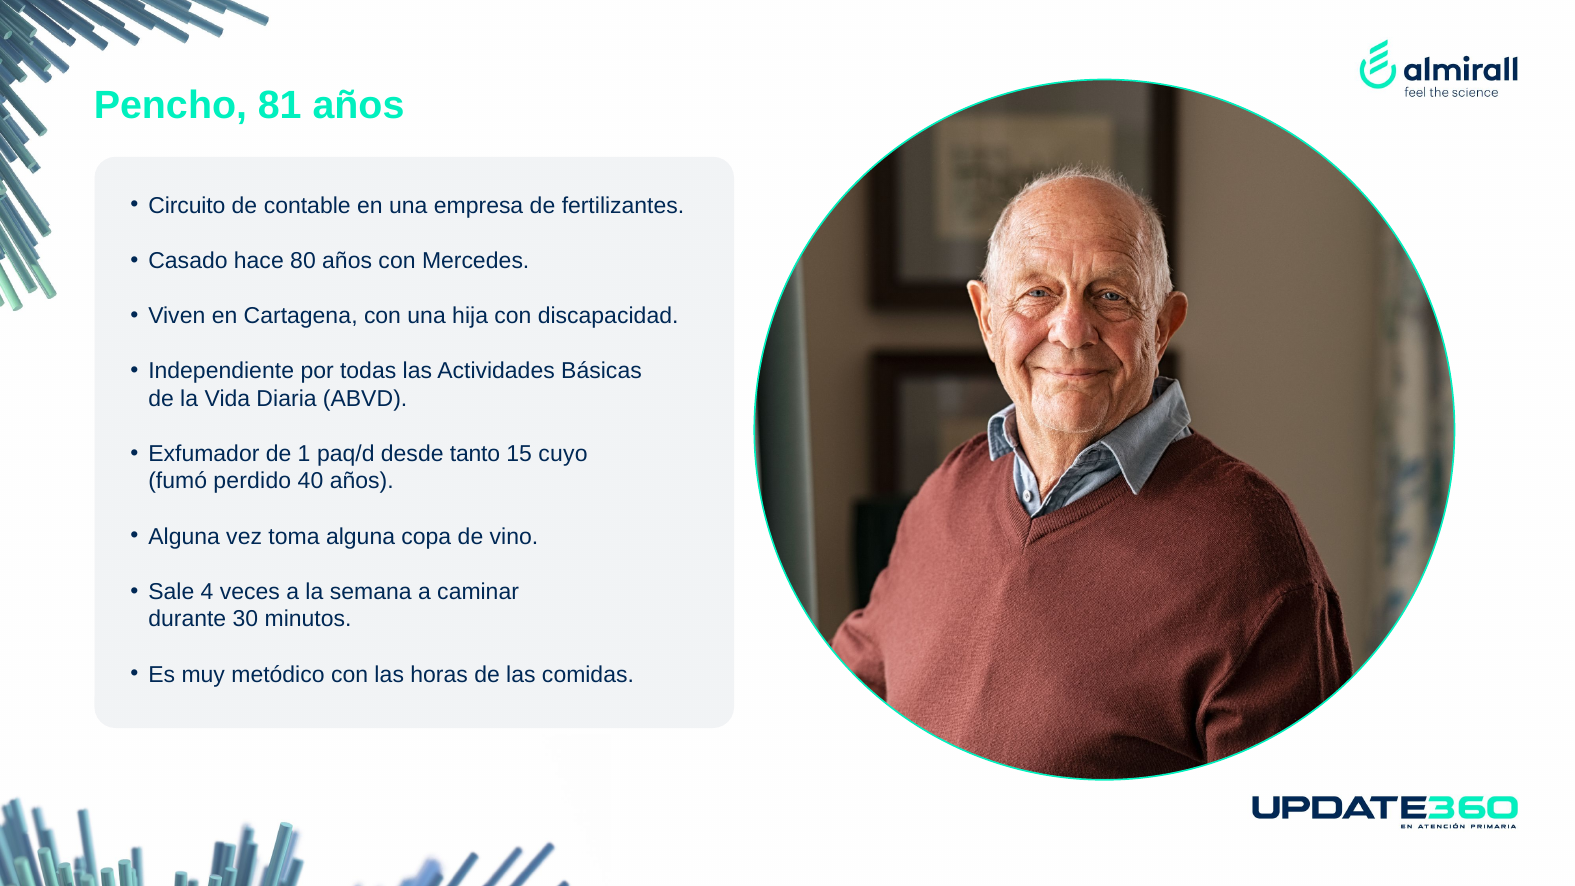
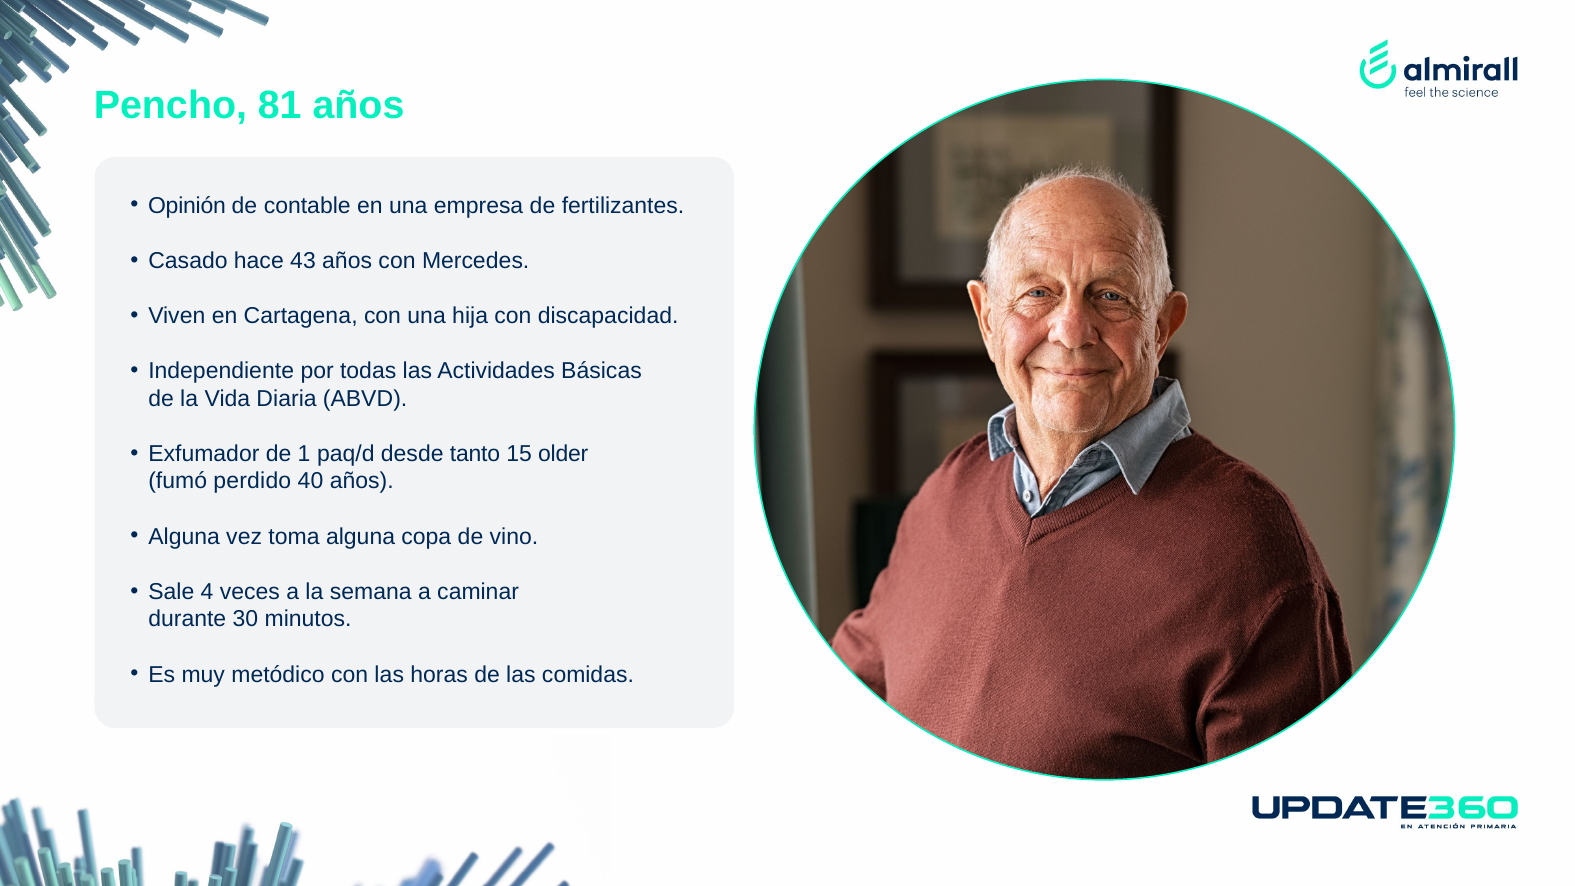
Circuito: Circuito -> Opinión (187, 206)
80: 80 -> 43 (303, 261)
cuyo: cuyo -> older (563, 454)
